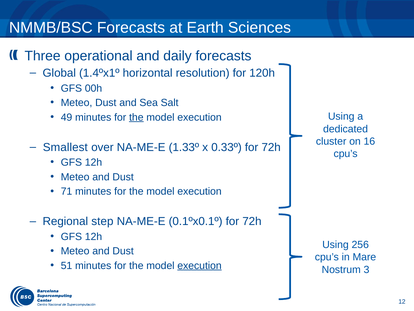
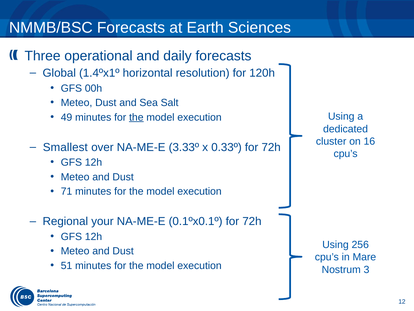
1.33º: 1.33º -> 3.33º (184, 147)
step: step -> your (102, 221)
execution underline: present -> none (200, 265)
